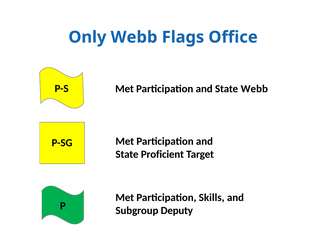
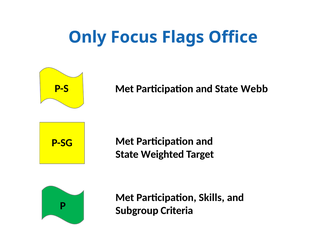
Only Webb: Webb -> Focus (134, 37)
Proficient: Proficient -> Weighted (162, 154)
Deputy: Deputy -> Criteria (177, 210)
